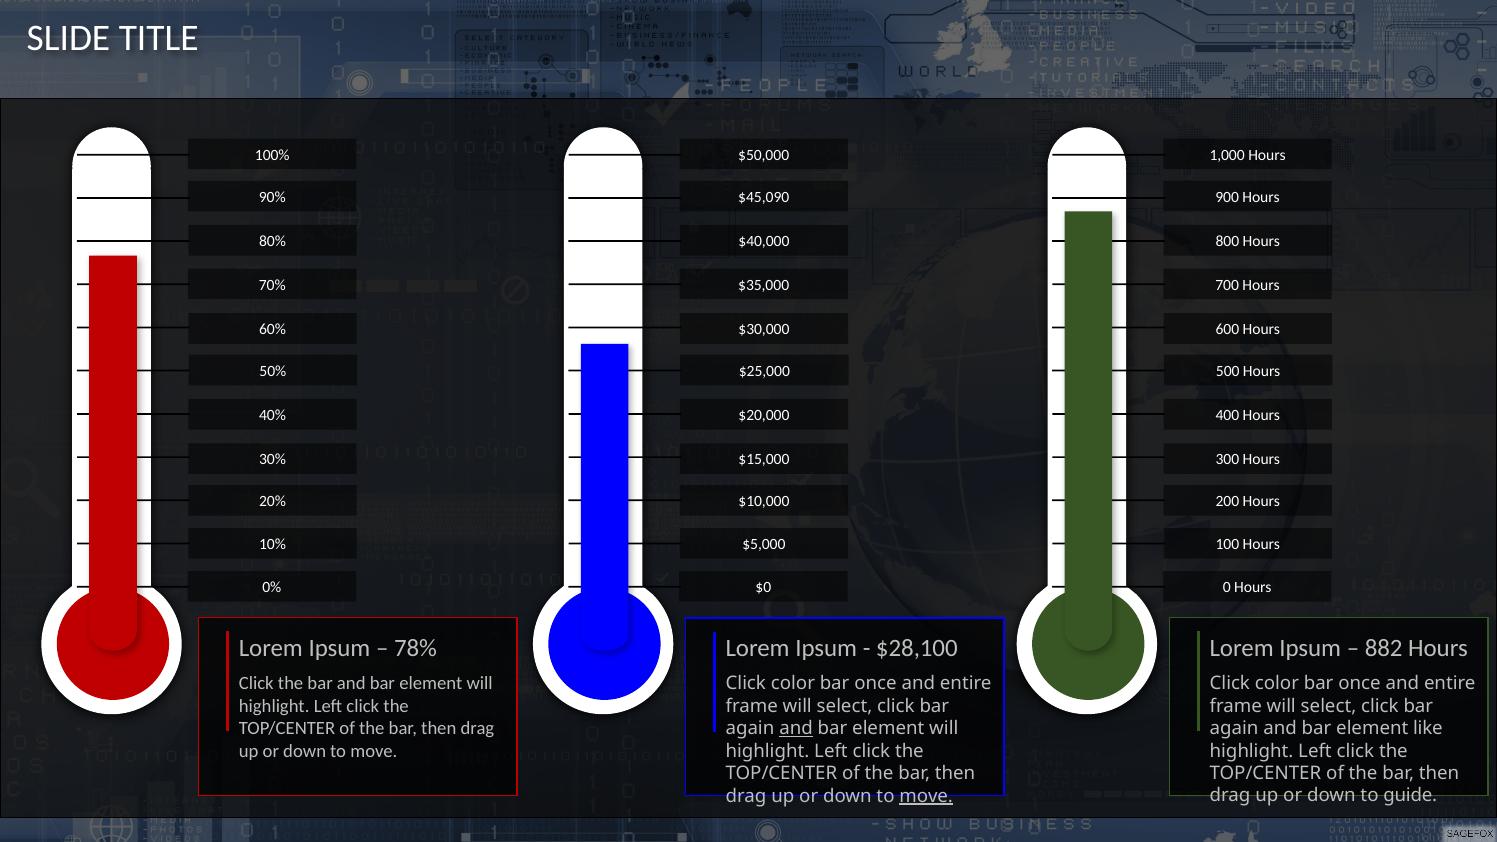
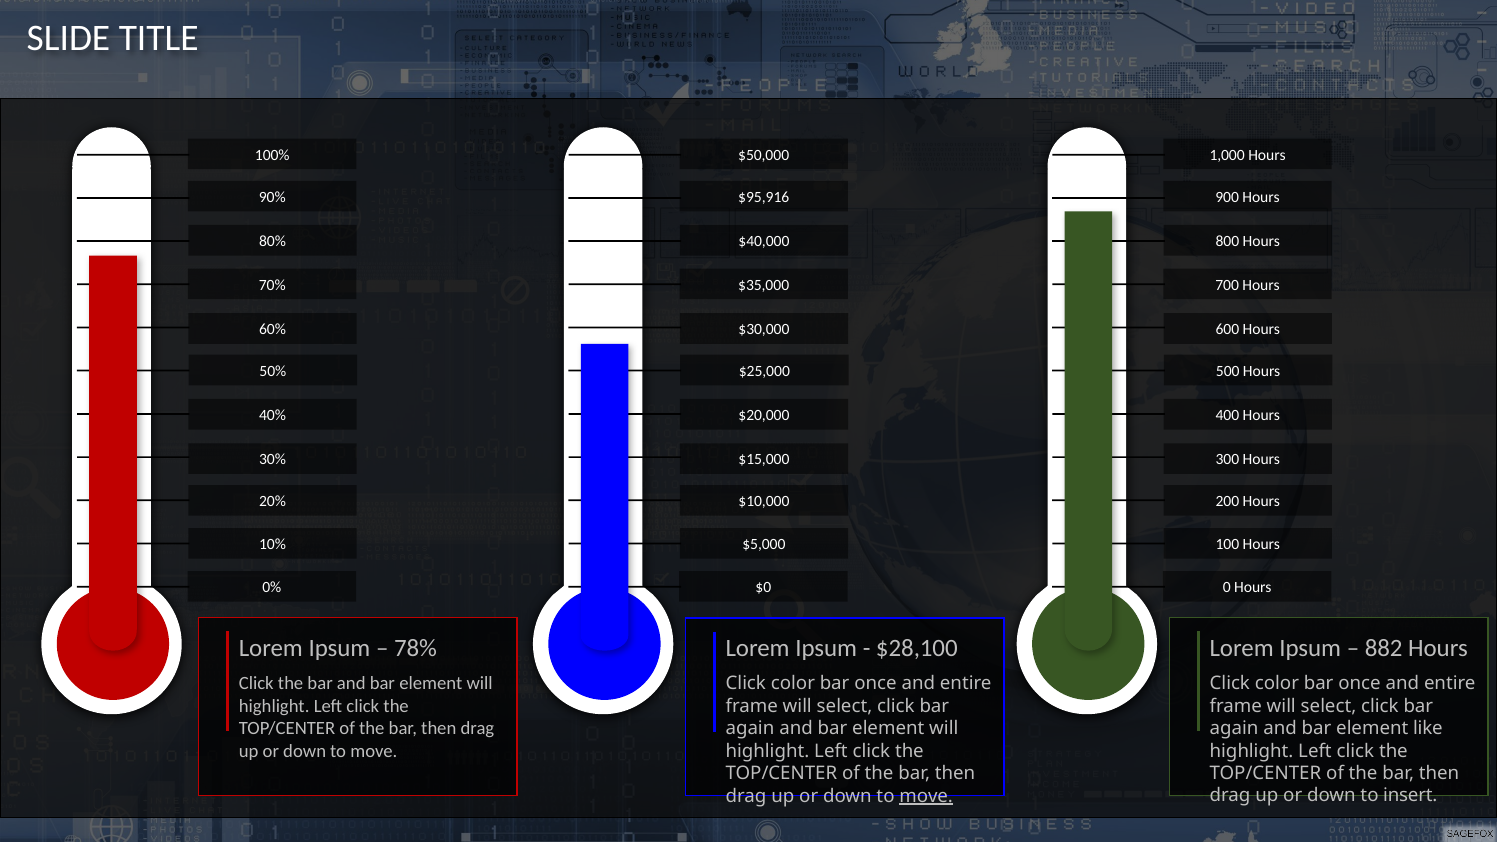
$45,090: $45,090 -> $95,916 (764, 197)
and underline: present -> none (796, 729)
guide: guide -> insert (1410, 796)
